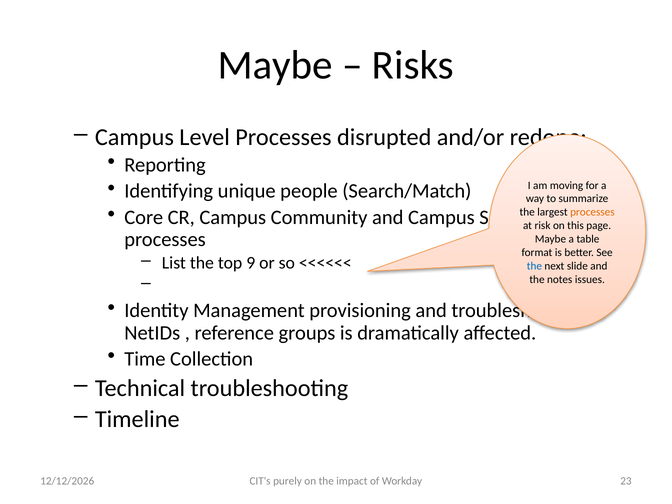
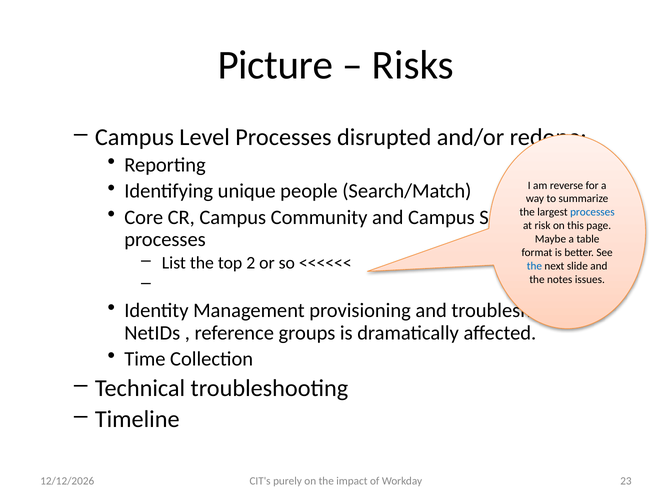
Maybe: Maybe -> Picture (275, 65)
moving: moving -> reverse (567, 185)
processes colour: orange -> blue (592, 212)
9: 9 -> 2 (251, 263)
